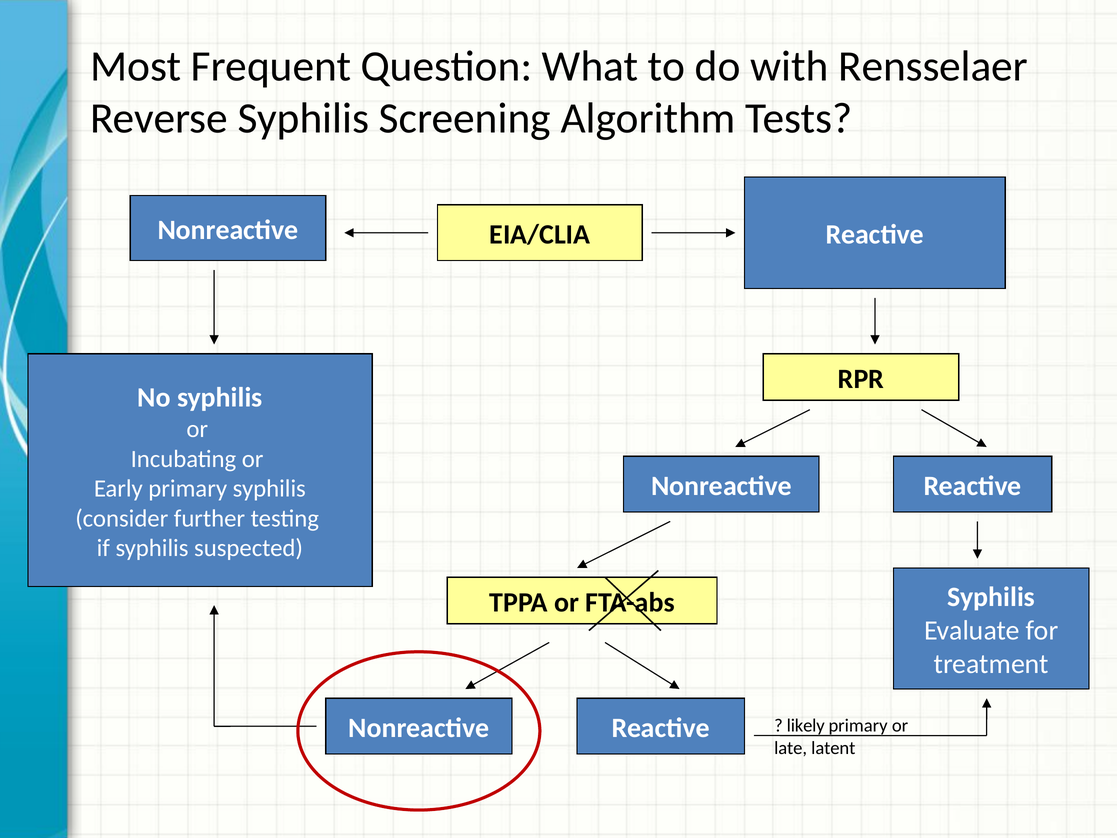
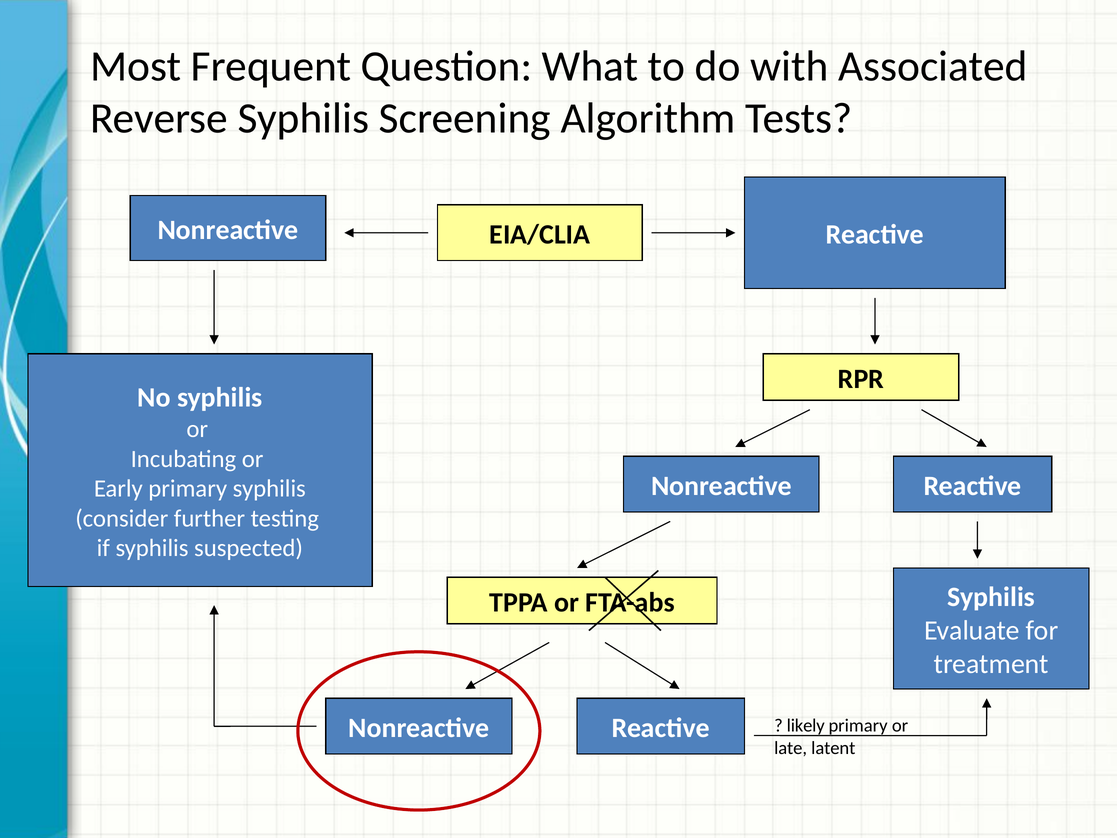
Rensselaer: Rensselaer -> Associated (933, 66)
